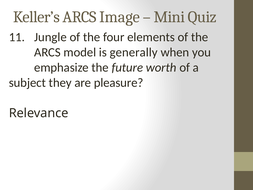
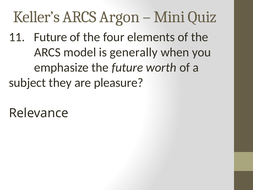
Image: Image -> Argon (120, 17)
11 Jungle: Jungle -> Future (51, 37)
